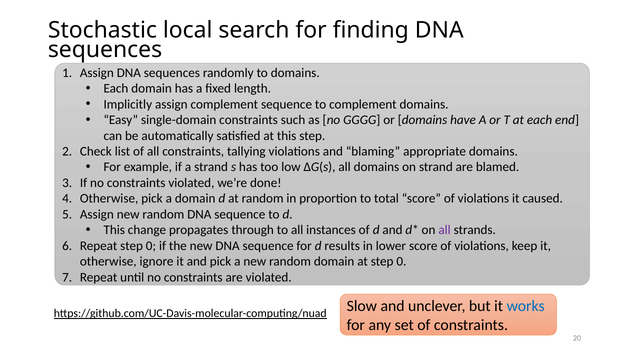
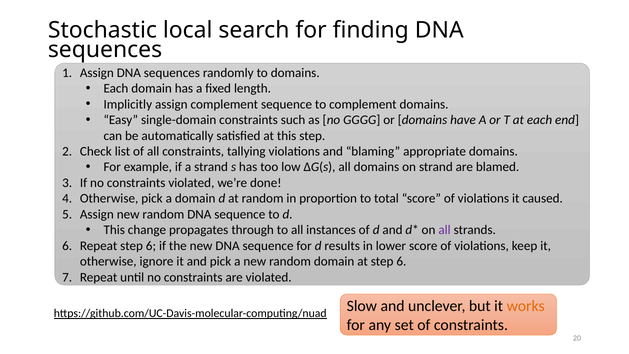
Repeat step 0: 0 -> 6 (151, 246)
at step 0: 0 -> 6 (401, 261)
works colour: blue -> orange (526, 306)
